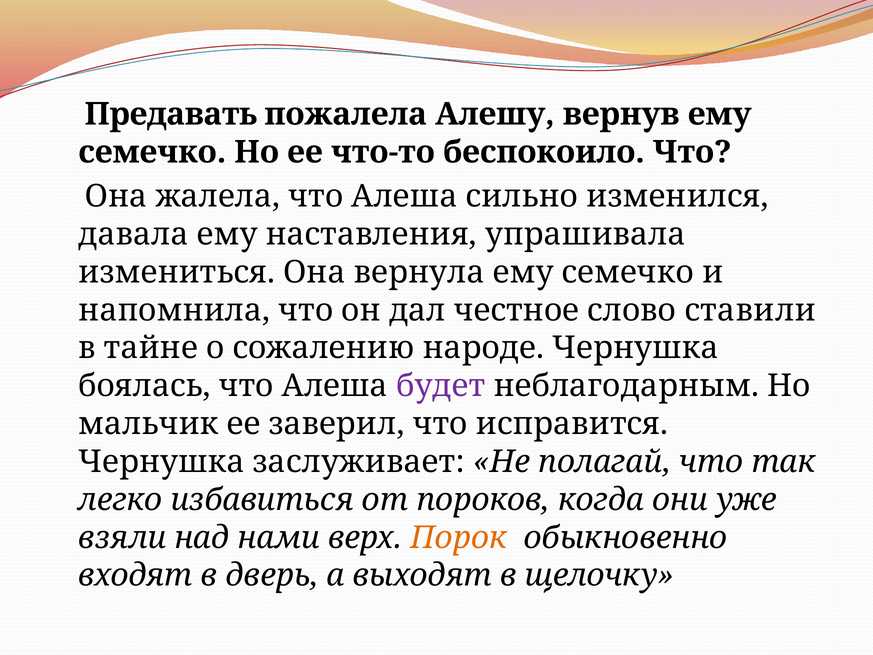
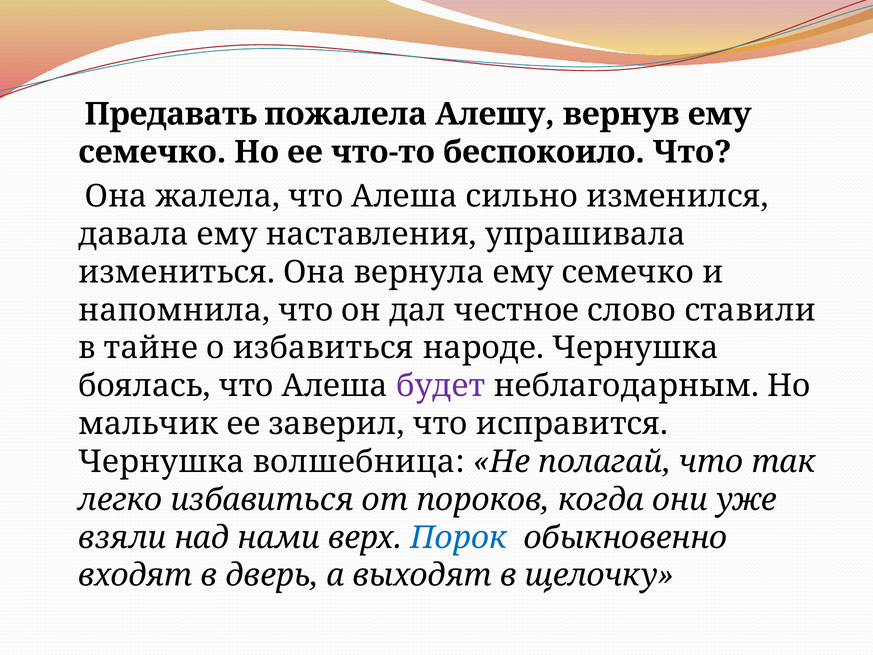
о сожалению: сожалению -> избавиться (323, 348)
заслуживает: заслуживает -> волшебница (359, 462)
Порок colour: orange -> blue (459, 537)
